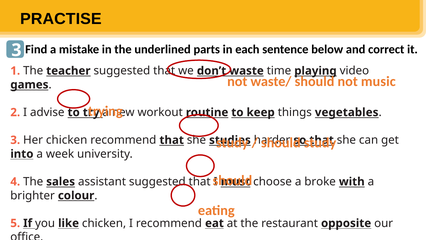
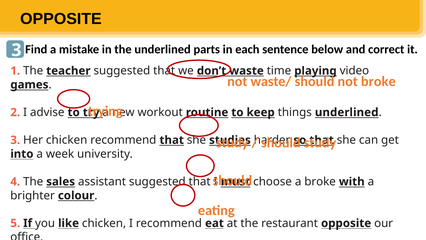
PRACTISE: PRACTISE -> OPPOSITE (61, 19)
not music: music -> broke (378, 81)
things vegetables: vegetables -> underlined (347, 112)
